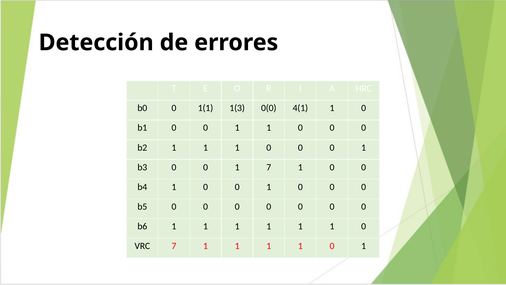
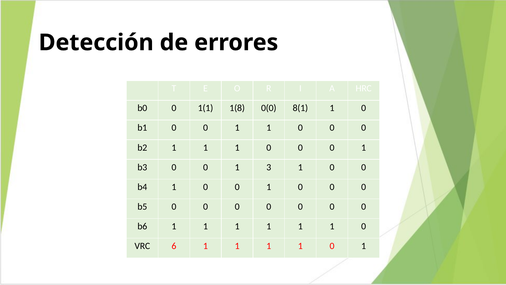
1(3: 1(3 -> 1(8 (237, 108)
4(1: 4(1 -> 8(1 (300, 108)
1 7: 7 -> 3 (269, 167)
VRC 7: 7 -> 6 (174, 246)
